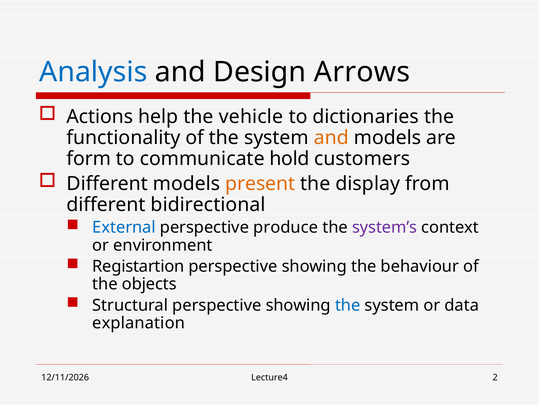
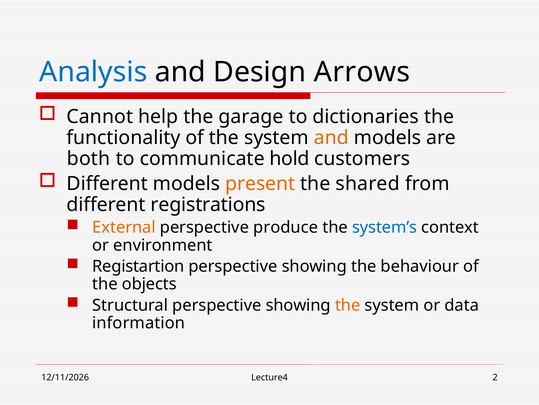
Actions: Actions -> Cannot (100, 116)
vehicle: vehicle -> garage (251, 116)
form: form -> both (89, 158)
display: display -> shared (368, 183)
bidirectional: bidirectional -> registrations (208, 204)
External colour: blue -> orange (124, 227)
system’s colour: purple -> blue (385, 227)
the colour: blue -> orange (348, 305)
explanation: explanation -> information (139, 322)
